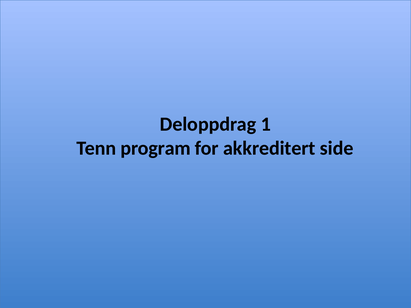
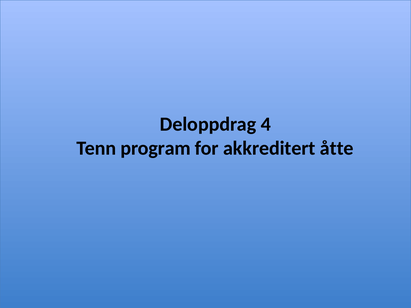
1: 1 -> 4 (266, 124)
side: side -> åtte (337, 148)
